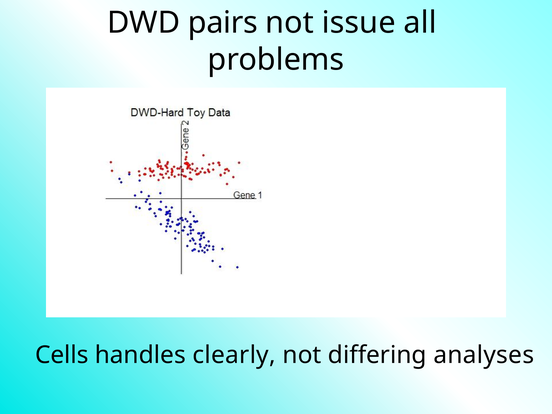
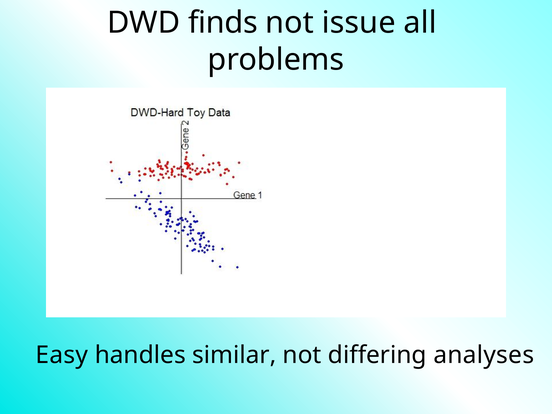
pairs: pairs -> finds (223, 23)
Cells: Cells -> Easy (62, 355)
clearly: clearly -> similar (234, 355)
